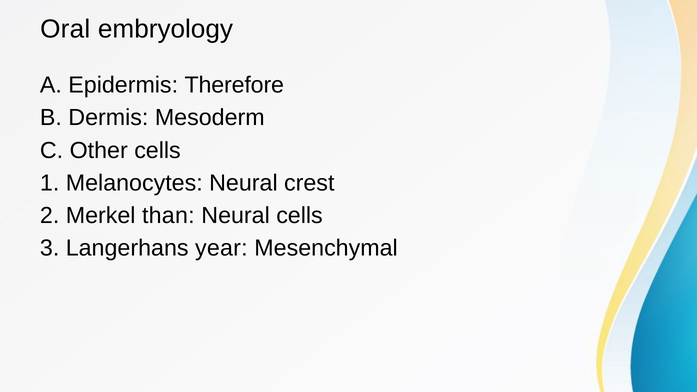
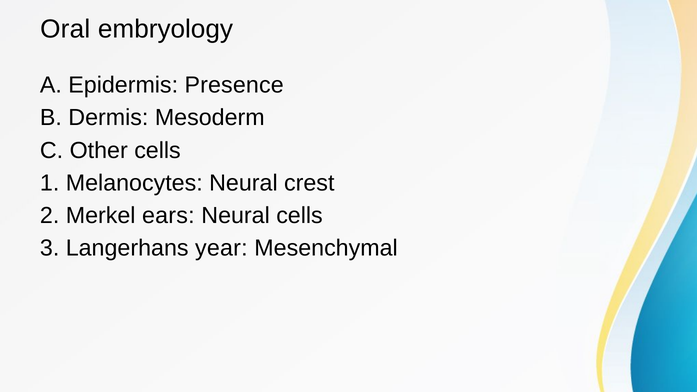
Therefore: Therefore -> Presence (234, 85)
than: than -> ears (168, 215)
